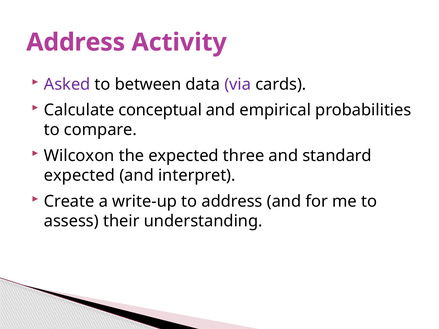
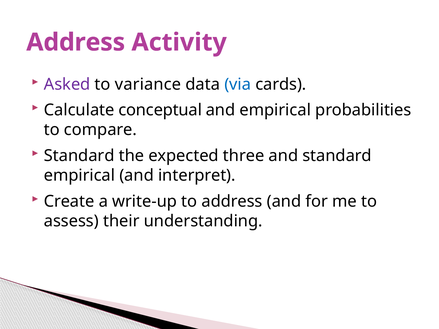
between: between -> variance (148, 84)
via colour: purple -> blue (238, 84)
Wilcoxon: Wilcoxon -> Standard (79, 156)
expected: expected -> empirical (79, 176)
